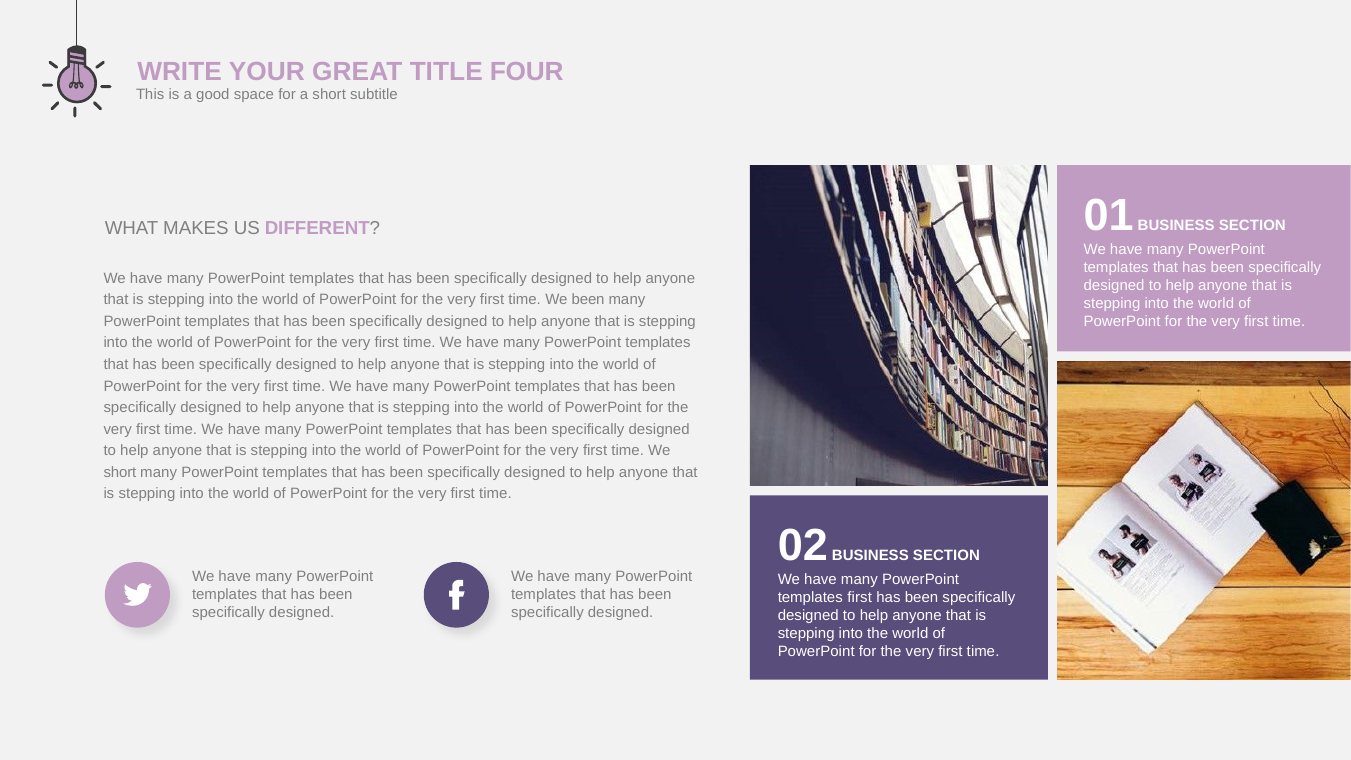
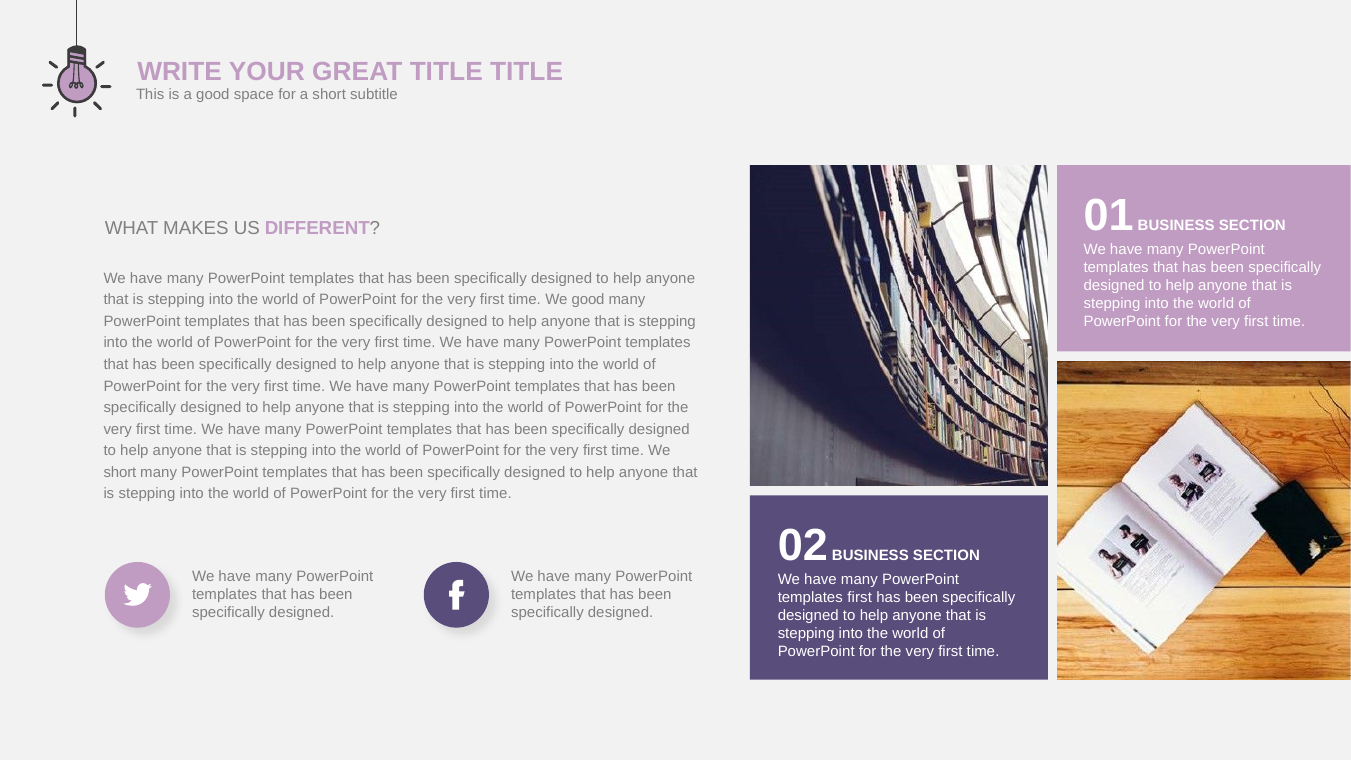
TITLE FOUR: FOUR -> TITLE (527, 72)
We been: been -> good (588, 300)
